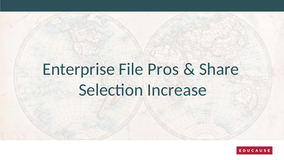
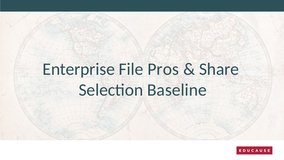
Increase: Increase -> Baseline (177, 90)
